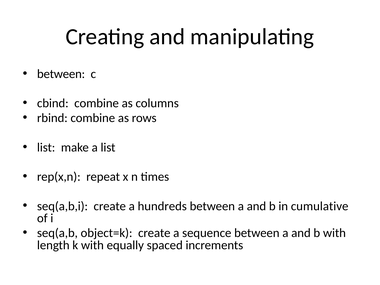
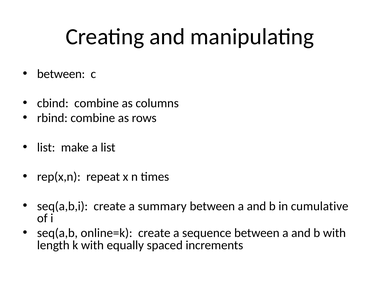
hundreds: hundreds -> summary (162, 206)
object=k: object=k -> online=k (107, 233)
